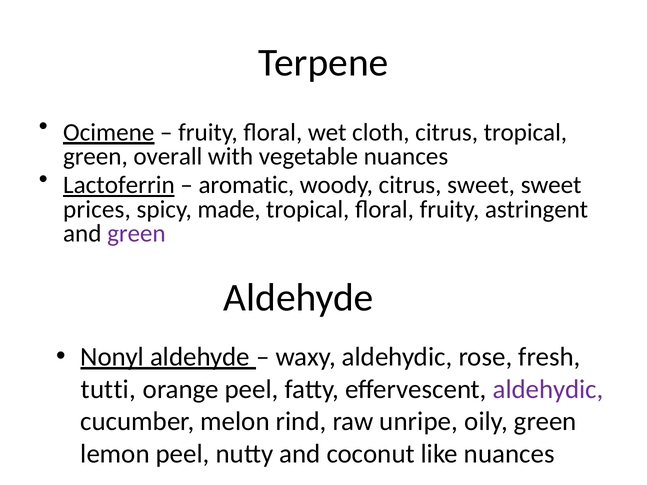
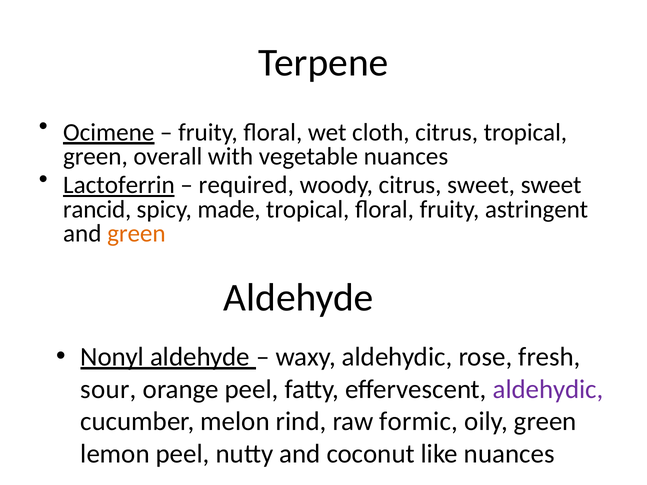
aromatic: aromatic -> required (246, 185)
prices: prices -> rancid (97, 209)
green colour: purple -> orange (136, 234)
tutti: tutti -> sour (108, 389)
unripe: unripe -> formic (419, 422)
